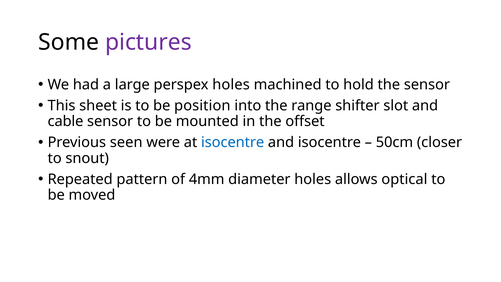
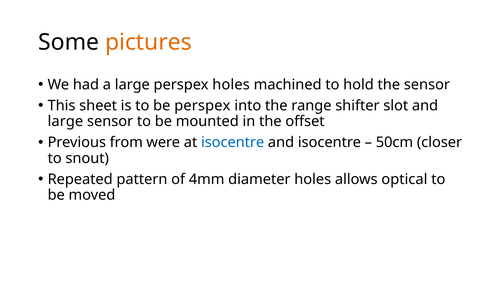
pictures colour: purple -> orange (148, 42)
be position: position -> perspex (202, 106)
cable: cable -> large (65, 121)
seen: seen -> from (126, 142)
